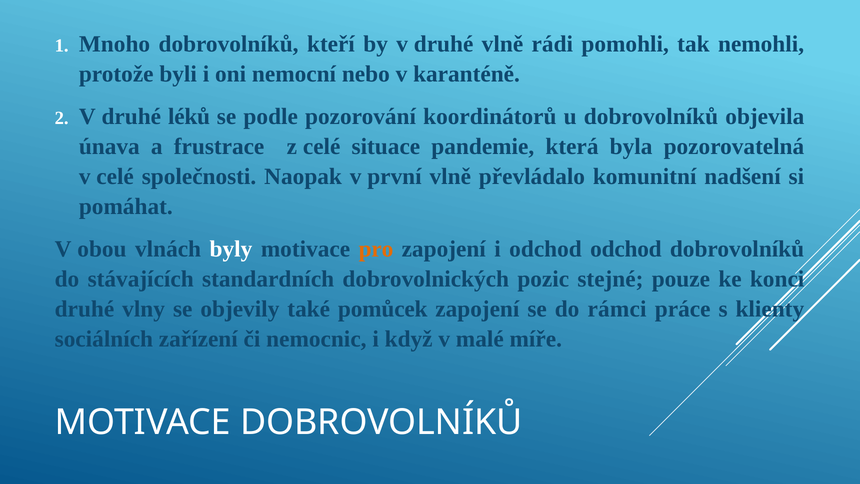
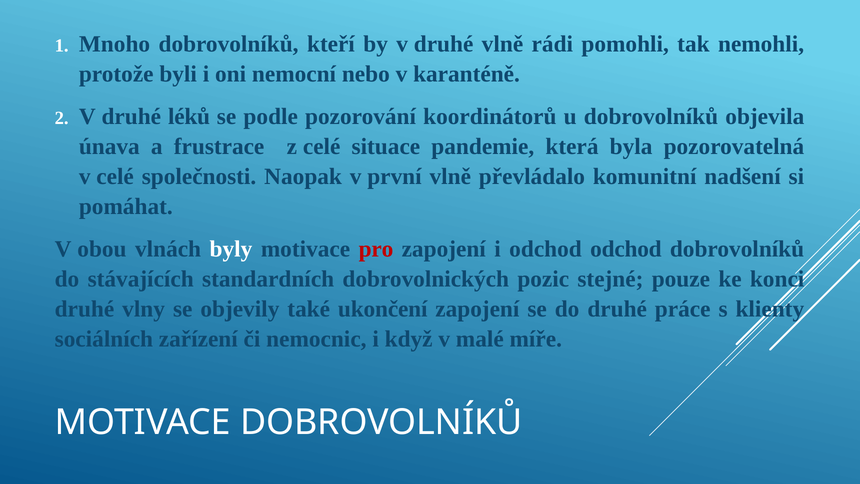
pro colour: orange -> red (376, 249)
pomůcek: pomůcek -> ukončení (383, 309)
do rámci: rámci -> druhé (617, 309)
